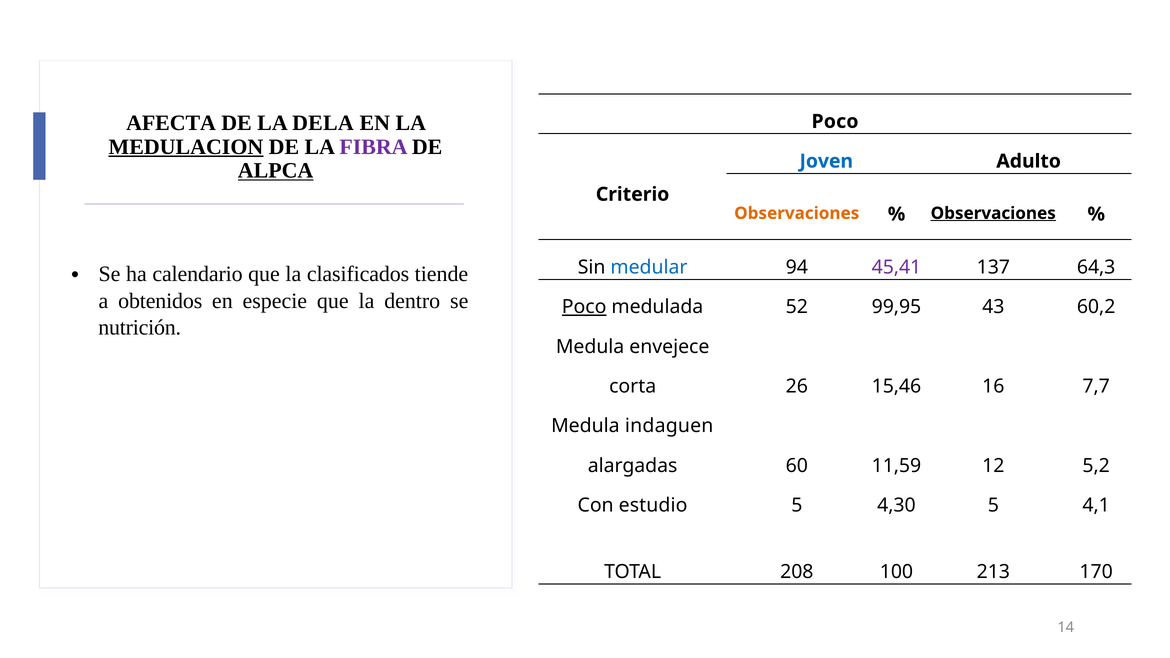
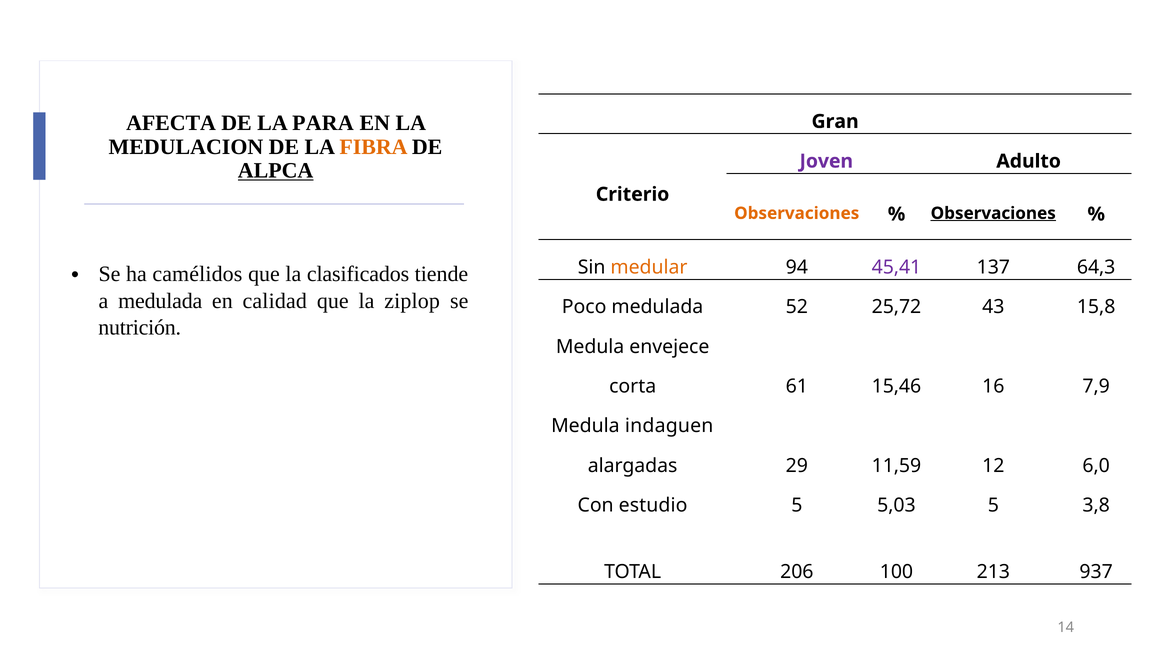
DELA: DELA -> PARA (323, 123)
Poco: Poco -> Gran (835, 121)
MEDULACION underline: present -> none (186, 147)
FIBRA colour: purple -> orange (373, 147)
Joven colour: blue -> purple (826, 161)
medular colour: blue -> orange (649, 267)
calendario: calendario -> camélidos (197, 274)
a obtenidos: obtenidos -> medulada (160, 301)
especie: especie -> calidad (275, 301)
dentro: dentro -> ziplop (412, 301)
Poco underline: present -> none (584, 307)
99,95: 99,95 -> 25,72 (896, 307)
60,2: 60,2 -> 15,8 (1096, 307)
26: 26 -> 61 (797, 386)
7,7: 7,7 -> 7,9 (1096, 386)
60: 60 -> 29 (797, 466)
5,2: 5,2 -> 6,0 (1096, 466)
4,30: 4,30 -> 5,03 (896, 506)
4,1: 4,1 -> 3,8 (1096, 506)
208: 208 -> 206 (797, 572)
170: 170 -> 937 (1096, 572)
